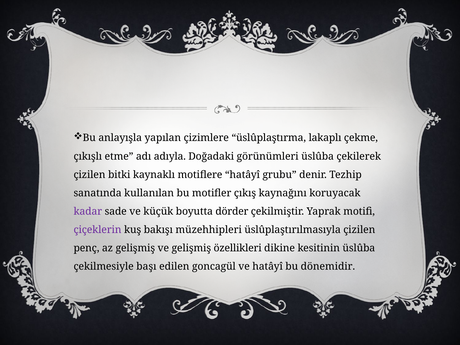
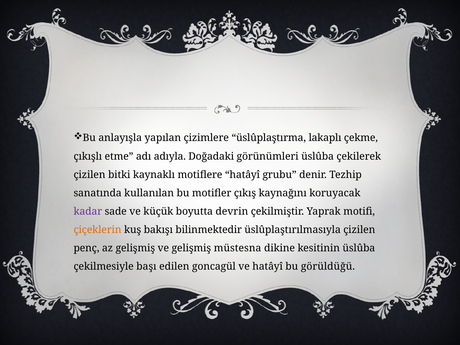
dörder: dörder -> devrin (232, 211)
çiçeklerin colour: purple -> orange (98, 230)
müzehhipleri: müzehhipleri -> bilinmektedir (209, 230)
özellikleri: özellikleri -> müstesna (238, 248)
dönemidir: dönemidir -> görüldüğü (328, 267)
